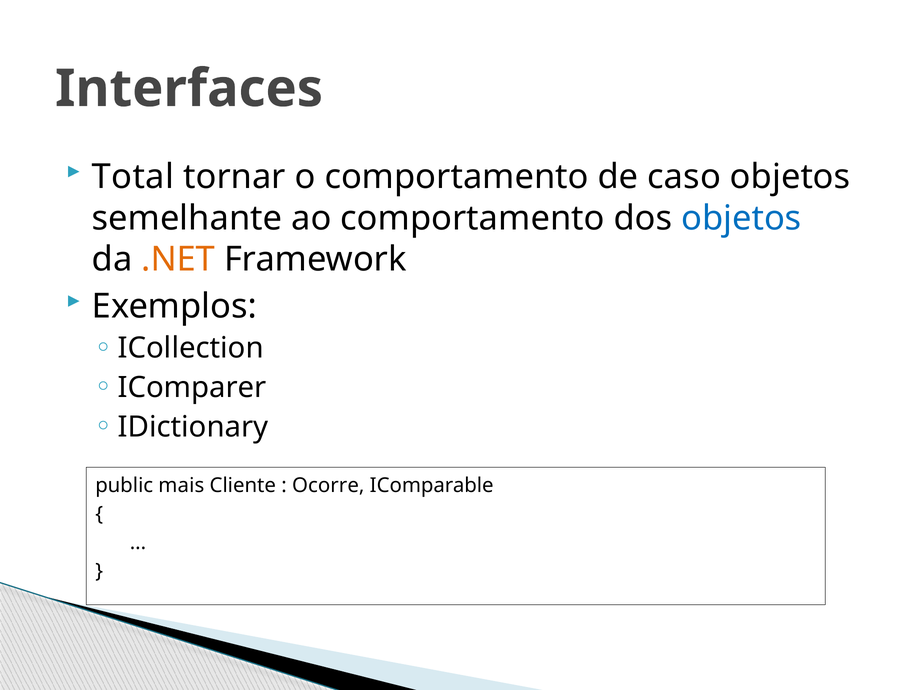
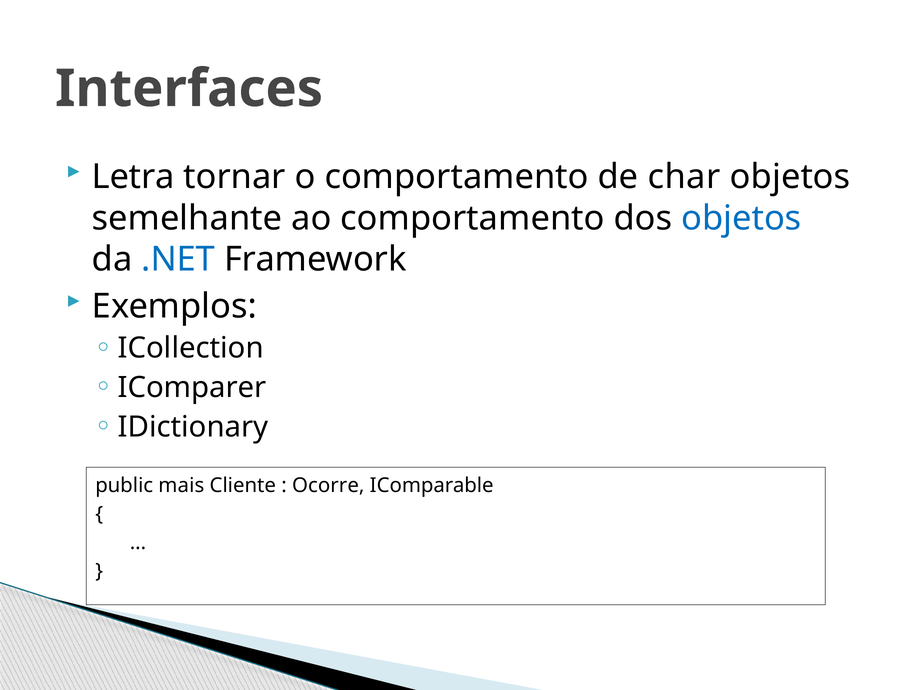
Total: Total -> Letra (133, 177)
caso: caso -> char (684, 177)
.NET colour: orange -> blue (178, 260)
